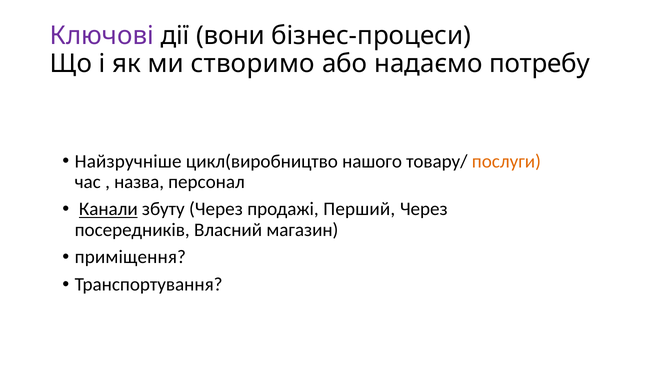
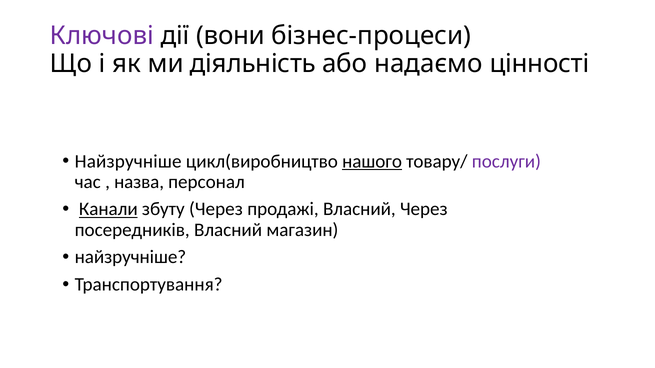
створимо: створимо -> діяльність (253, 64)
потребу: потребу -> цінності (540, 64)
нашого underline: none -> present (372, 161)
послуги colour: orange -> purple (506, 161)
продажі Перший: Перший -> Власний (359, 209)
приміщення: приміщення -> найзручніше (130, 257)
